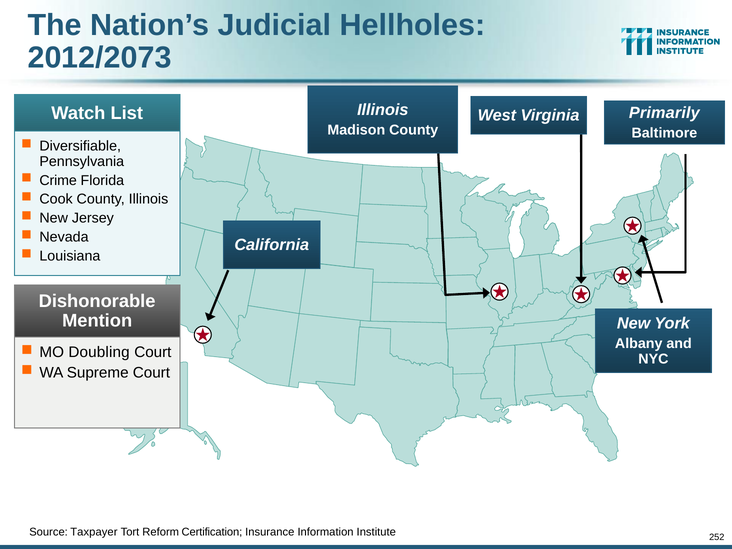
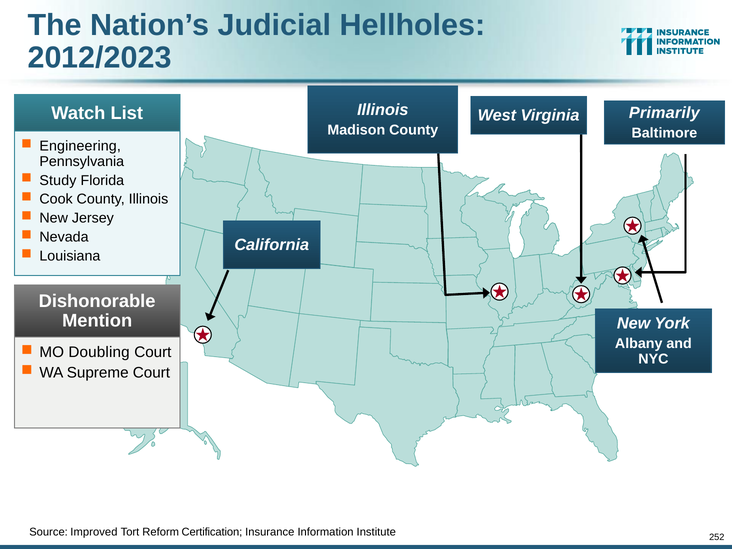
2012/2073: 2012/2073 -> 2012/2023 (100, 58)
Diversifiable: Diversifiable -> Engineering (80, 146)
Crime: Crime -> Study (58, 180)
Taxpayer: Taxpayer -> Improved (94, 532)
